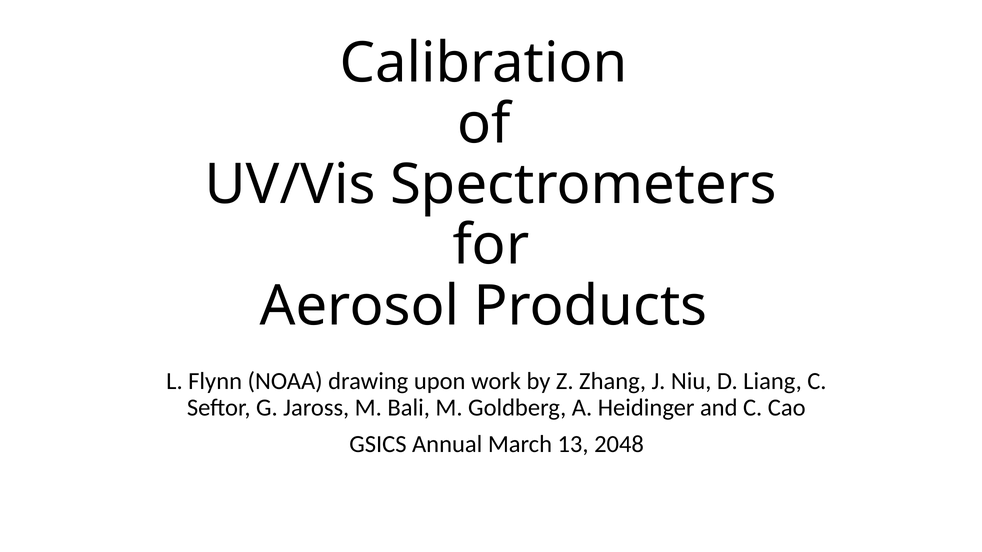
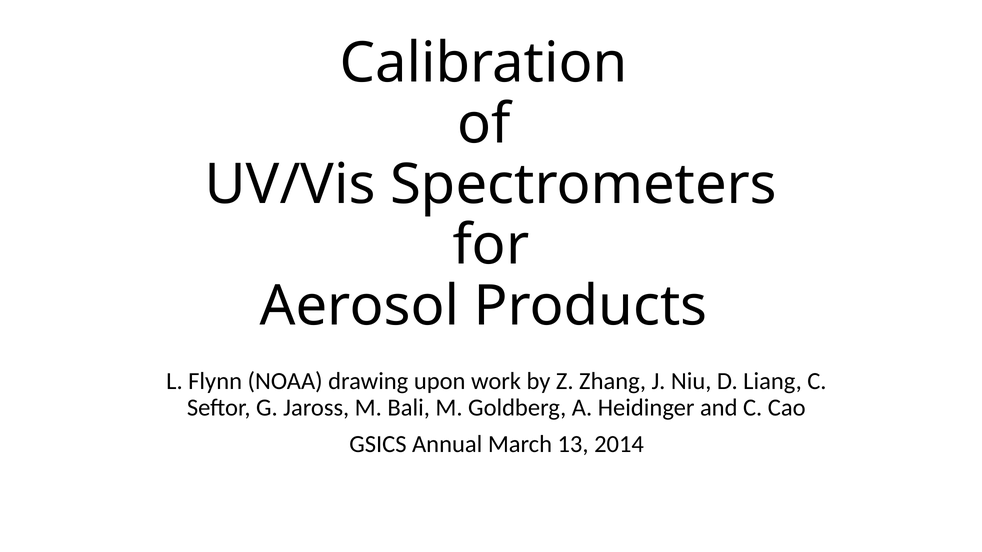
2048: 2048 -> 2014 (619, 445)
